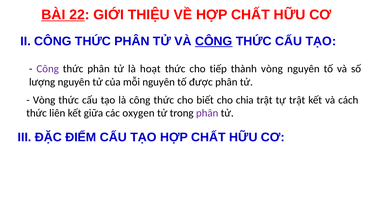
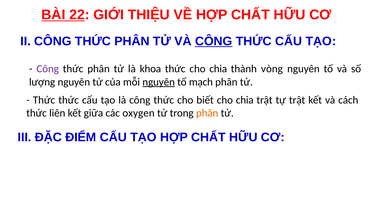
hoạt: hoạt -> khoa (150, 69)
thức cho tiếp: tiếp -> chia (218, 69)
nguyên underline: none -> present (159, 82)
được: được -> mạch (201, 82)
Vòng: Vòng -> Thức (44, 100)
phân colour: purple -> orange (207, 113)
